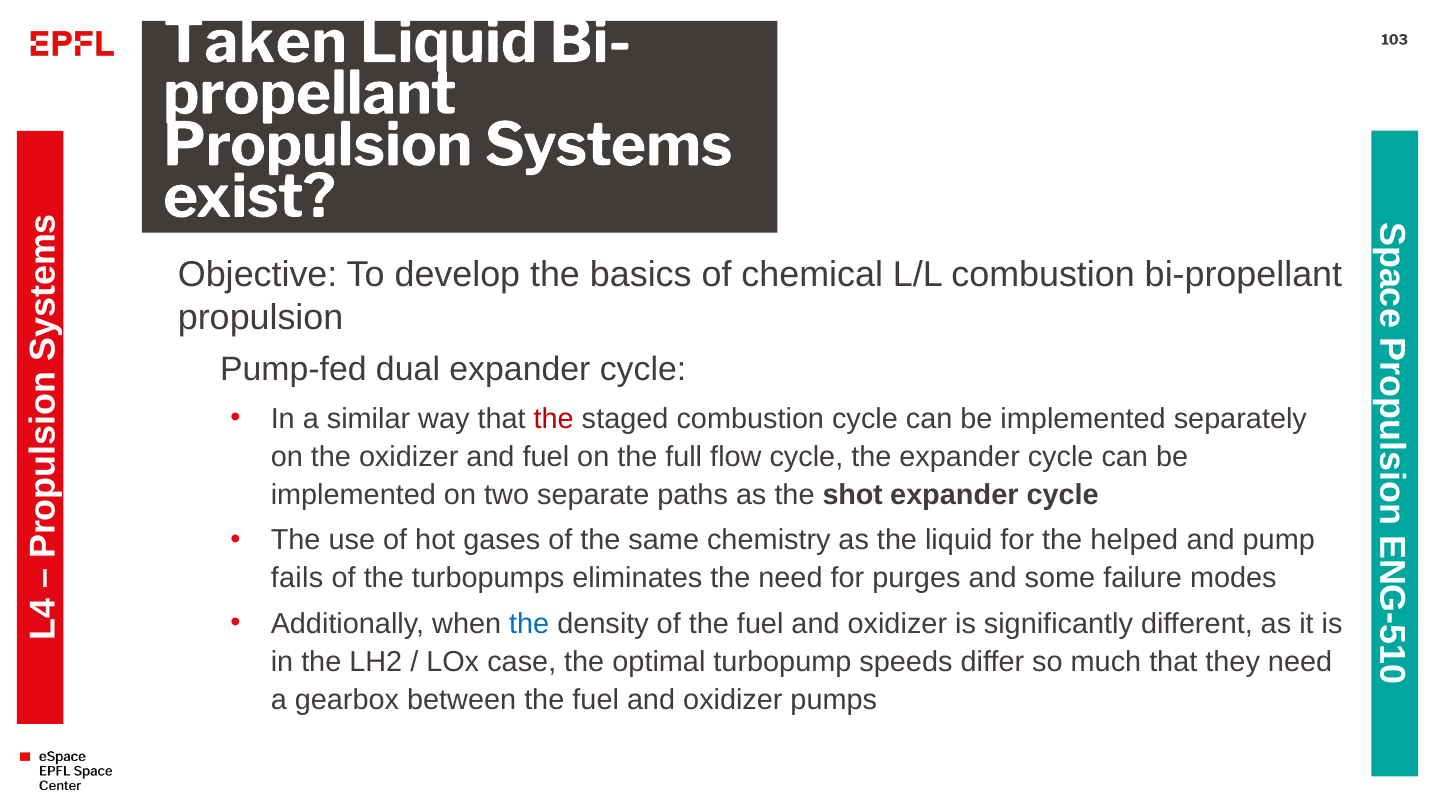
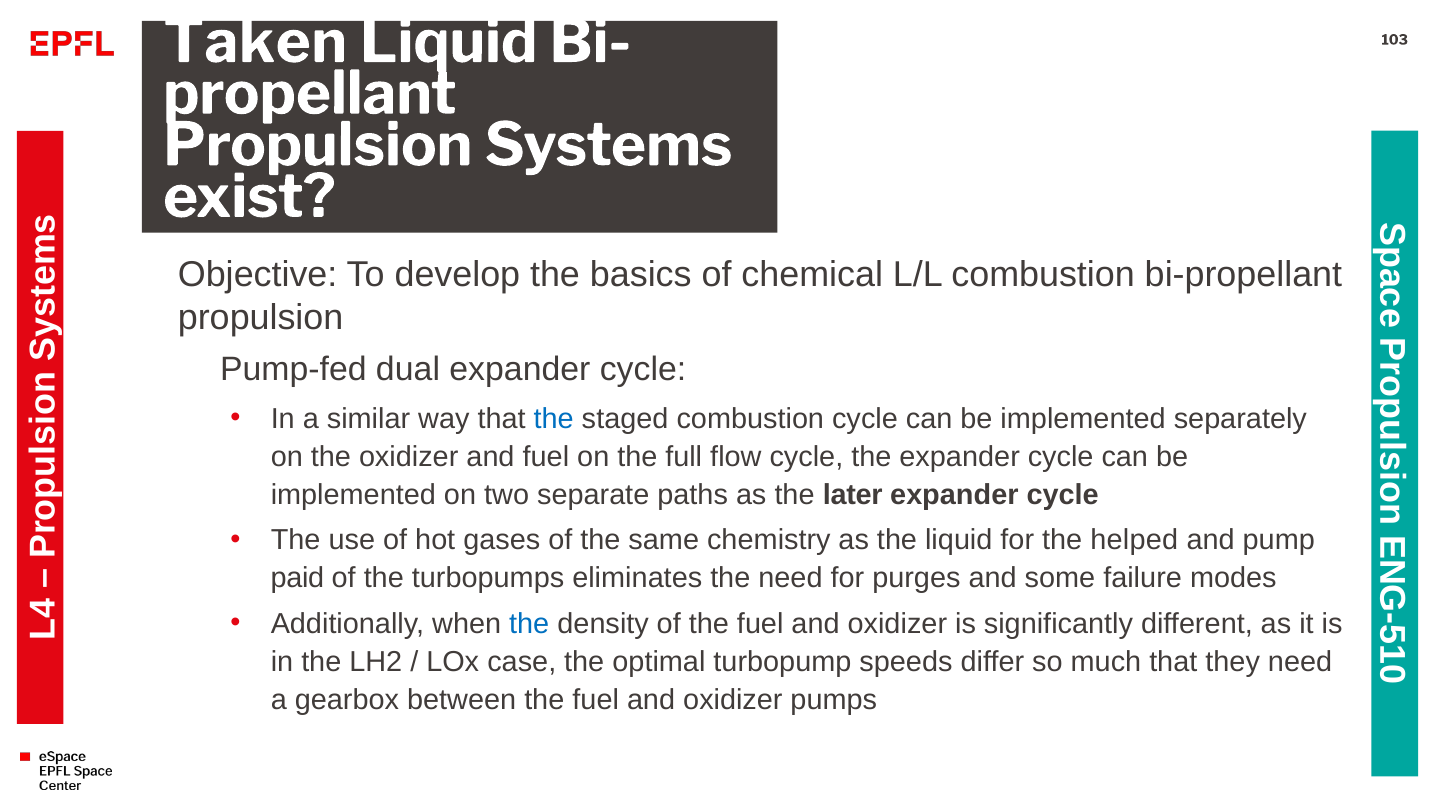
the colour: red -> blue (554, 419)
shot: shot -> later (853, 495)
fails: fails -> paid (297, 578)
